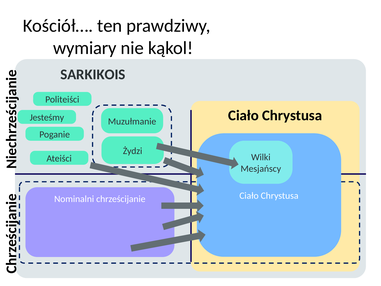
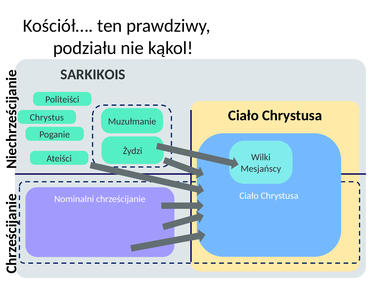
wymiary: wymiary -> podziału (85, 48)
Jesteśmy: Jesteśmy -> Chrystus (47, 117)
